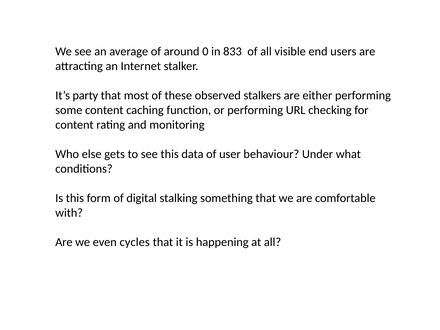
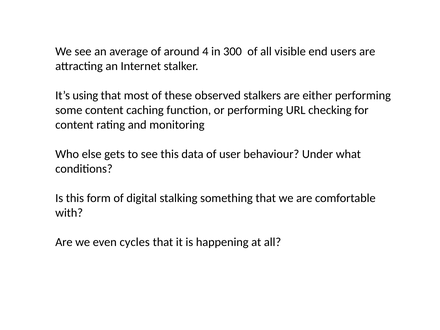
0: 0 -> 4 (205, 51)
833: 833 -> 300 (233, 51)
party: party -> using (85, 95)
